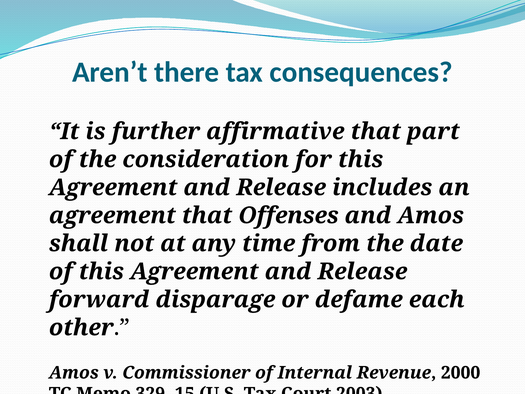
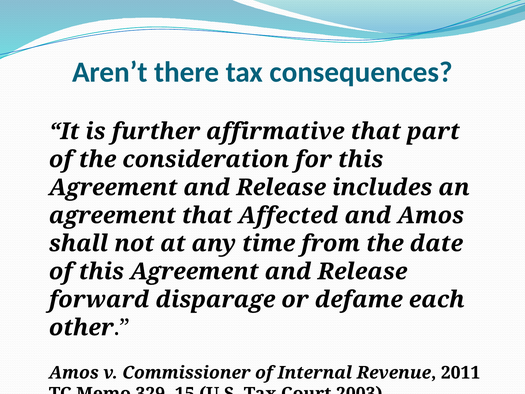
Offenses: Offenses -> Affected (288, 215)
2000: 2000 -> 2011 (461, 372)
